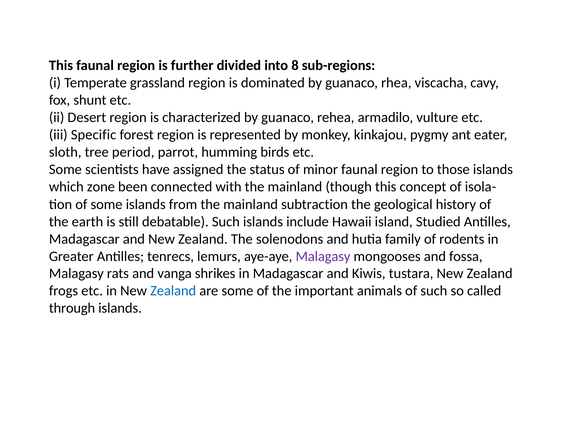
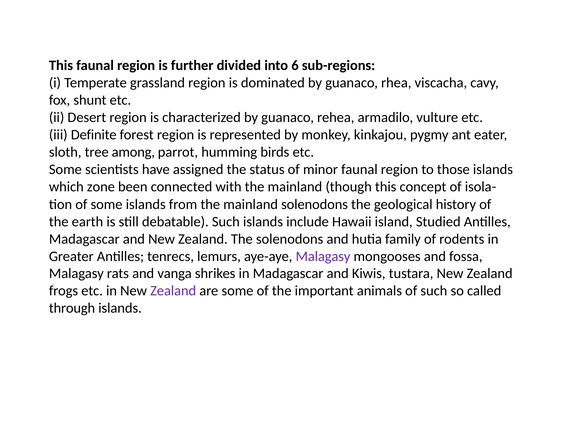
8: 8 -> 6 (295, 65)
Specific: Specific -> Definite (94, 135)
period: period -> among (133, 152)
mainland subtraction: subtraction -> solenodons (315, 204)
Zealand colour: blue -> purple (173, 291)
